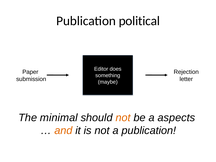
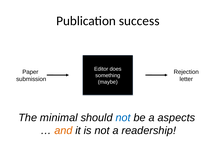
political: political -> success (139, 21)
not colour: orange -> blue (123, 118)
a publication: publication -> readership (149, 131)
